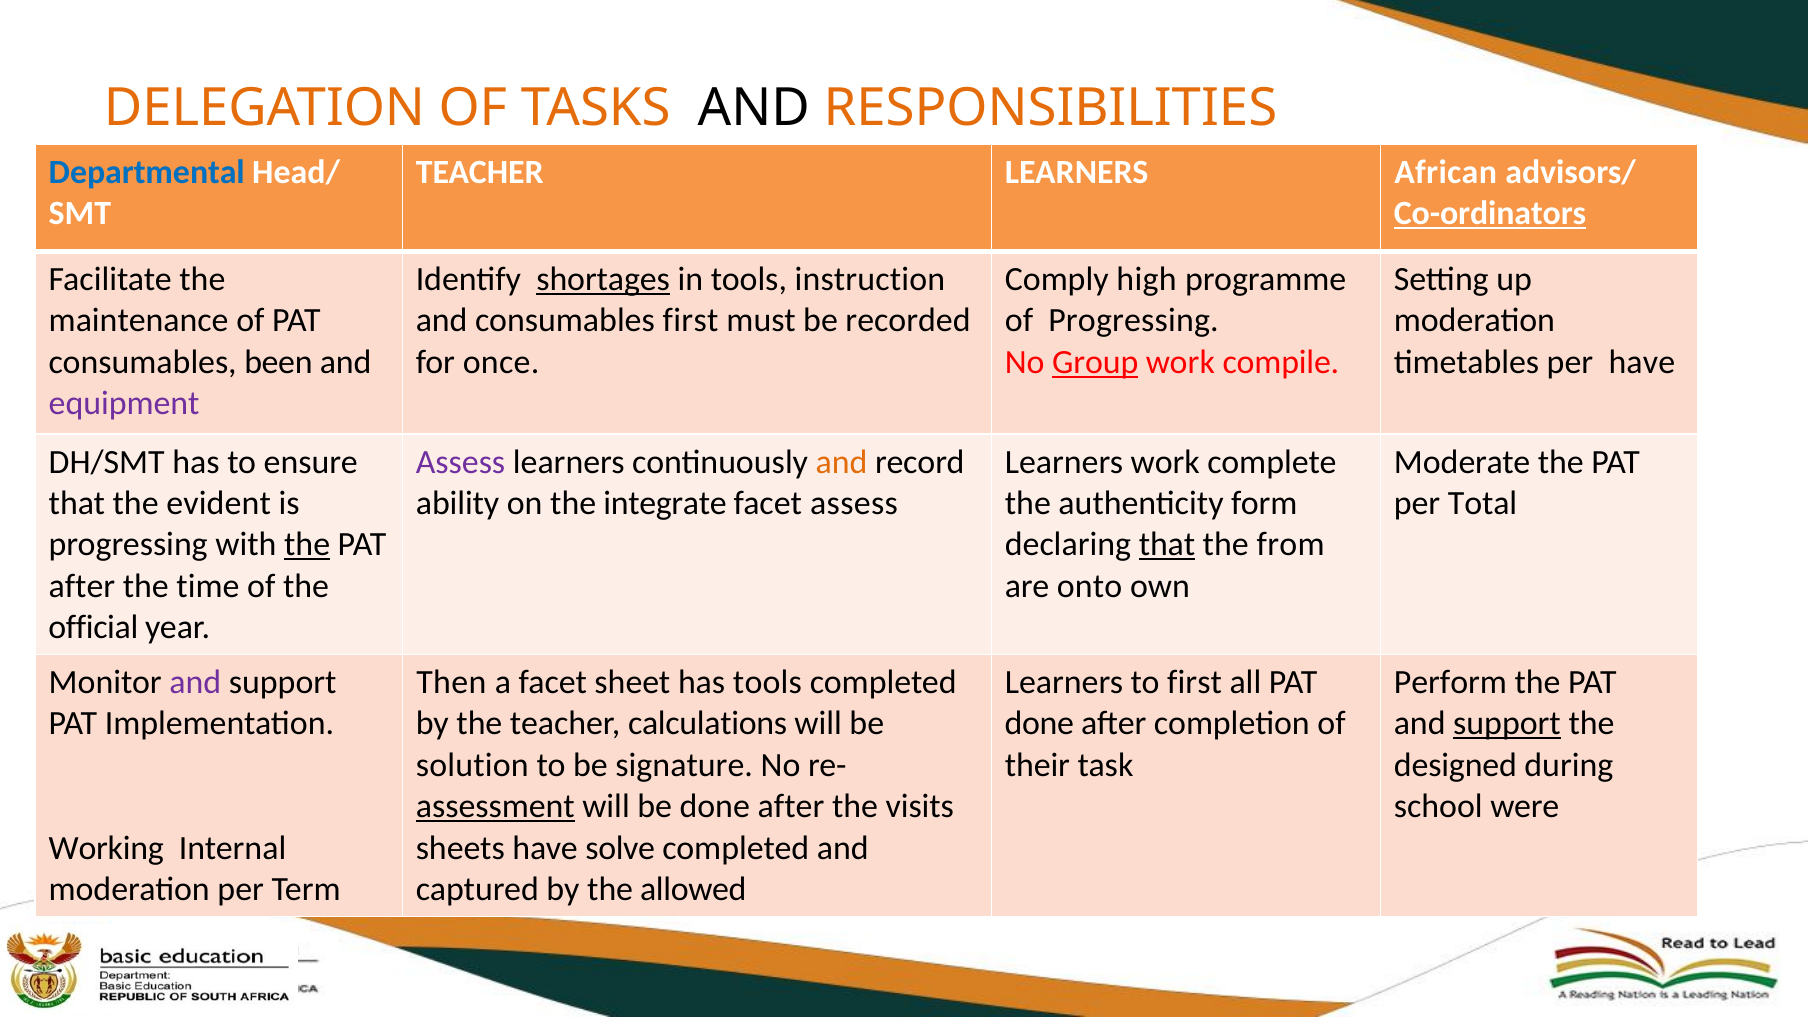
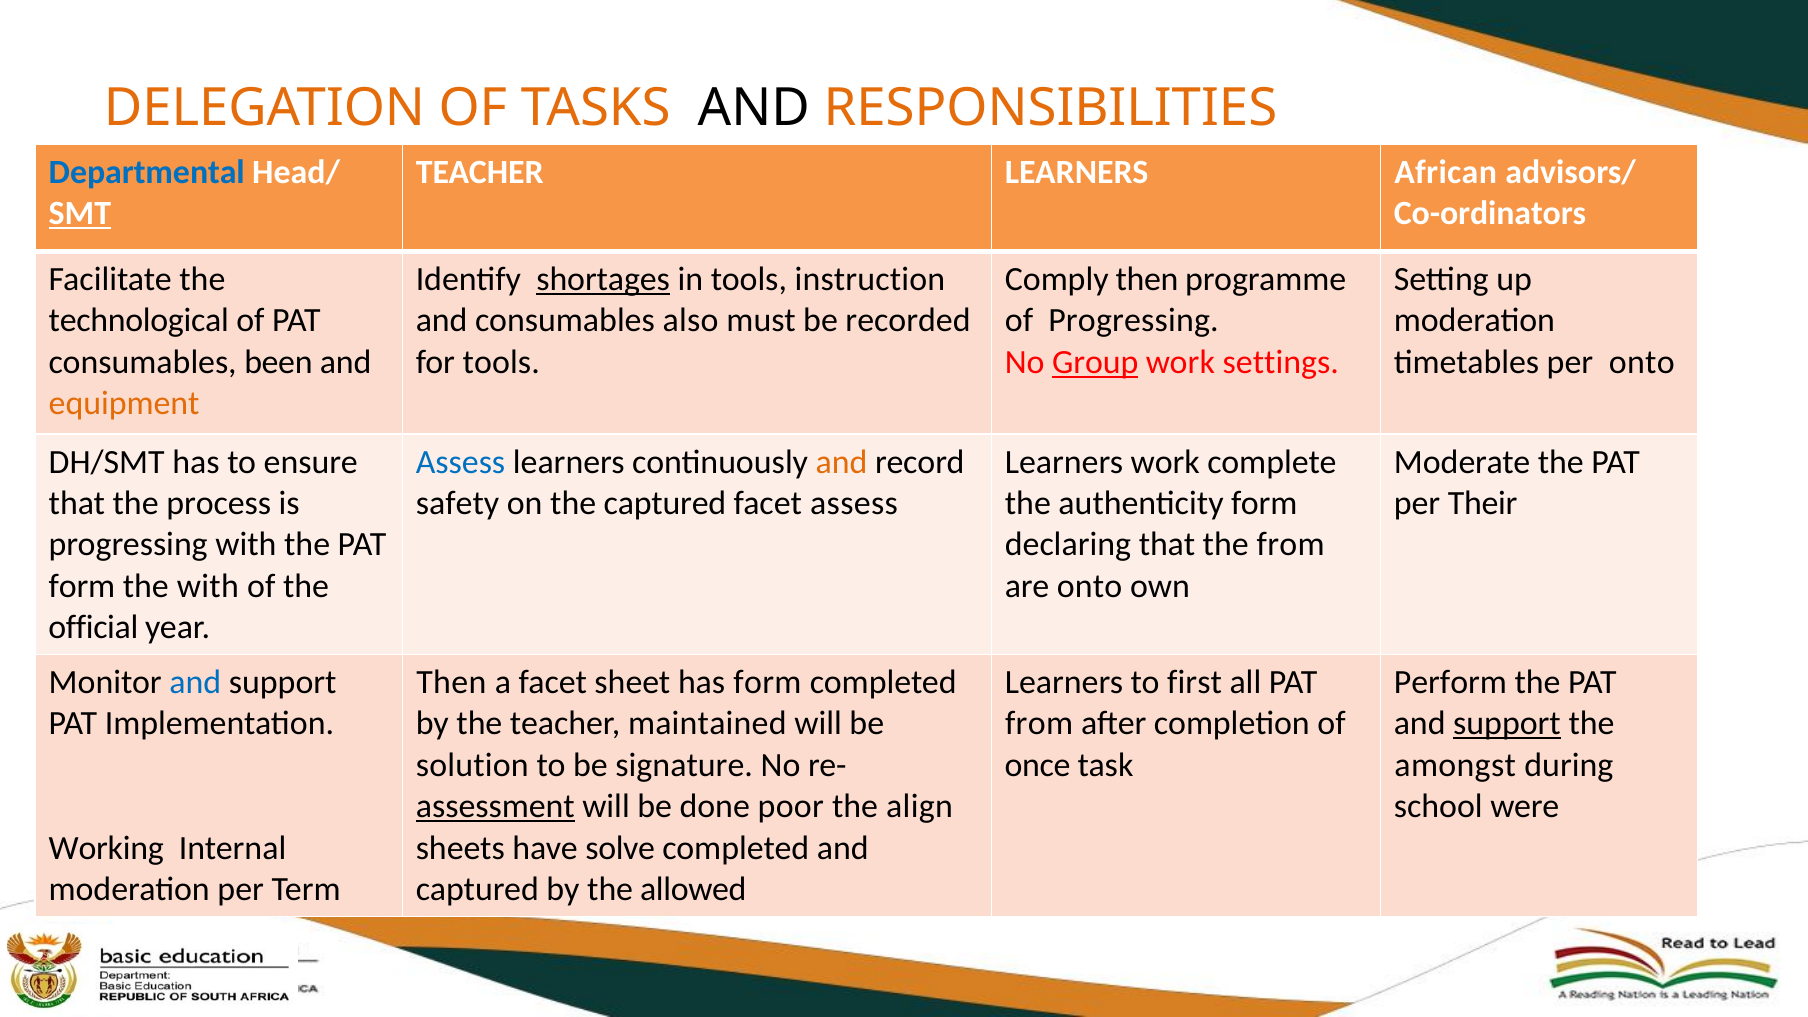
SMT underline: none -> present (80, 213)
Co-ordinators underline: present -> none (1490, 213)
Comply high: high -> then (1147, 279)
maintenance: maintenance -> technological (139, 321)
consumables first: first -> also (691, 321)
for once: once -> tools (501, 362)
compile: compile -> settings (1281, 362)
per have: have -> onto (1642, 362)
equipment colour: purple -> orange (124, 403)
Assess colour: purple -> blue (461, 462)
evident: evident -> process (219, 503)
ability: ability -> safety (458, 503)
the integrate: integrate -> captured (665, 503)
Total: Total -> Their (1483, 503)
the underline: present -> none (307, 545)
that underline: present -> none (1167, 545)
after: after -> form (82, 586)
the time: time -> with (208, 586)
and colour: purple -> blue (195, 682)
has tools: tools -> form (767, 682)
calculations: calculations -> maintained (707, 724)
done: done -> from (1039, 724)
their: their -> once (1038, 765)
designed: designed -> amongst (1455, 765)
be done after: after -> poor (791, 806)
visits: visits -> align (920, 806)
